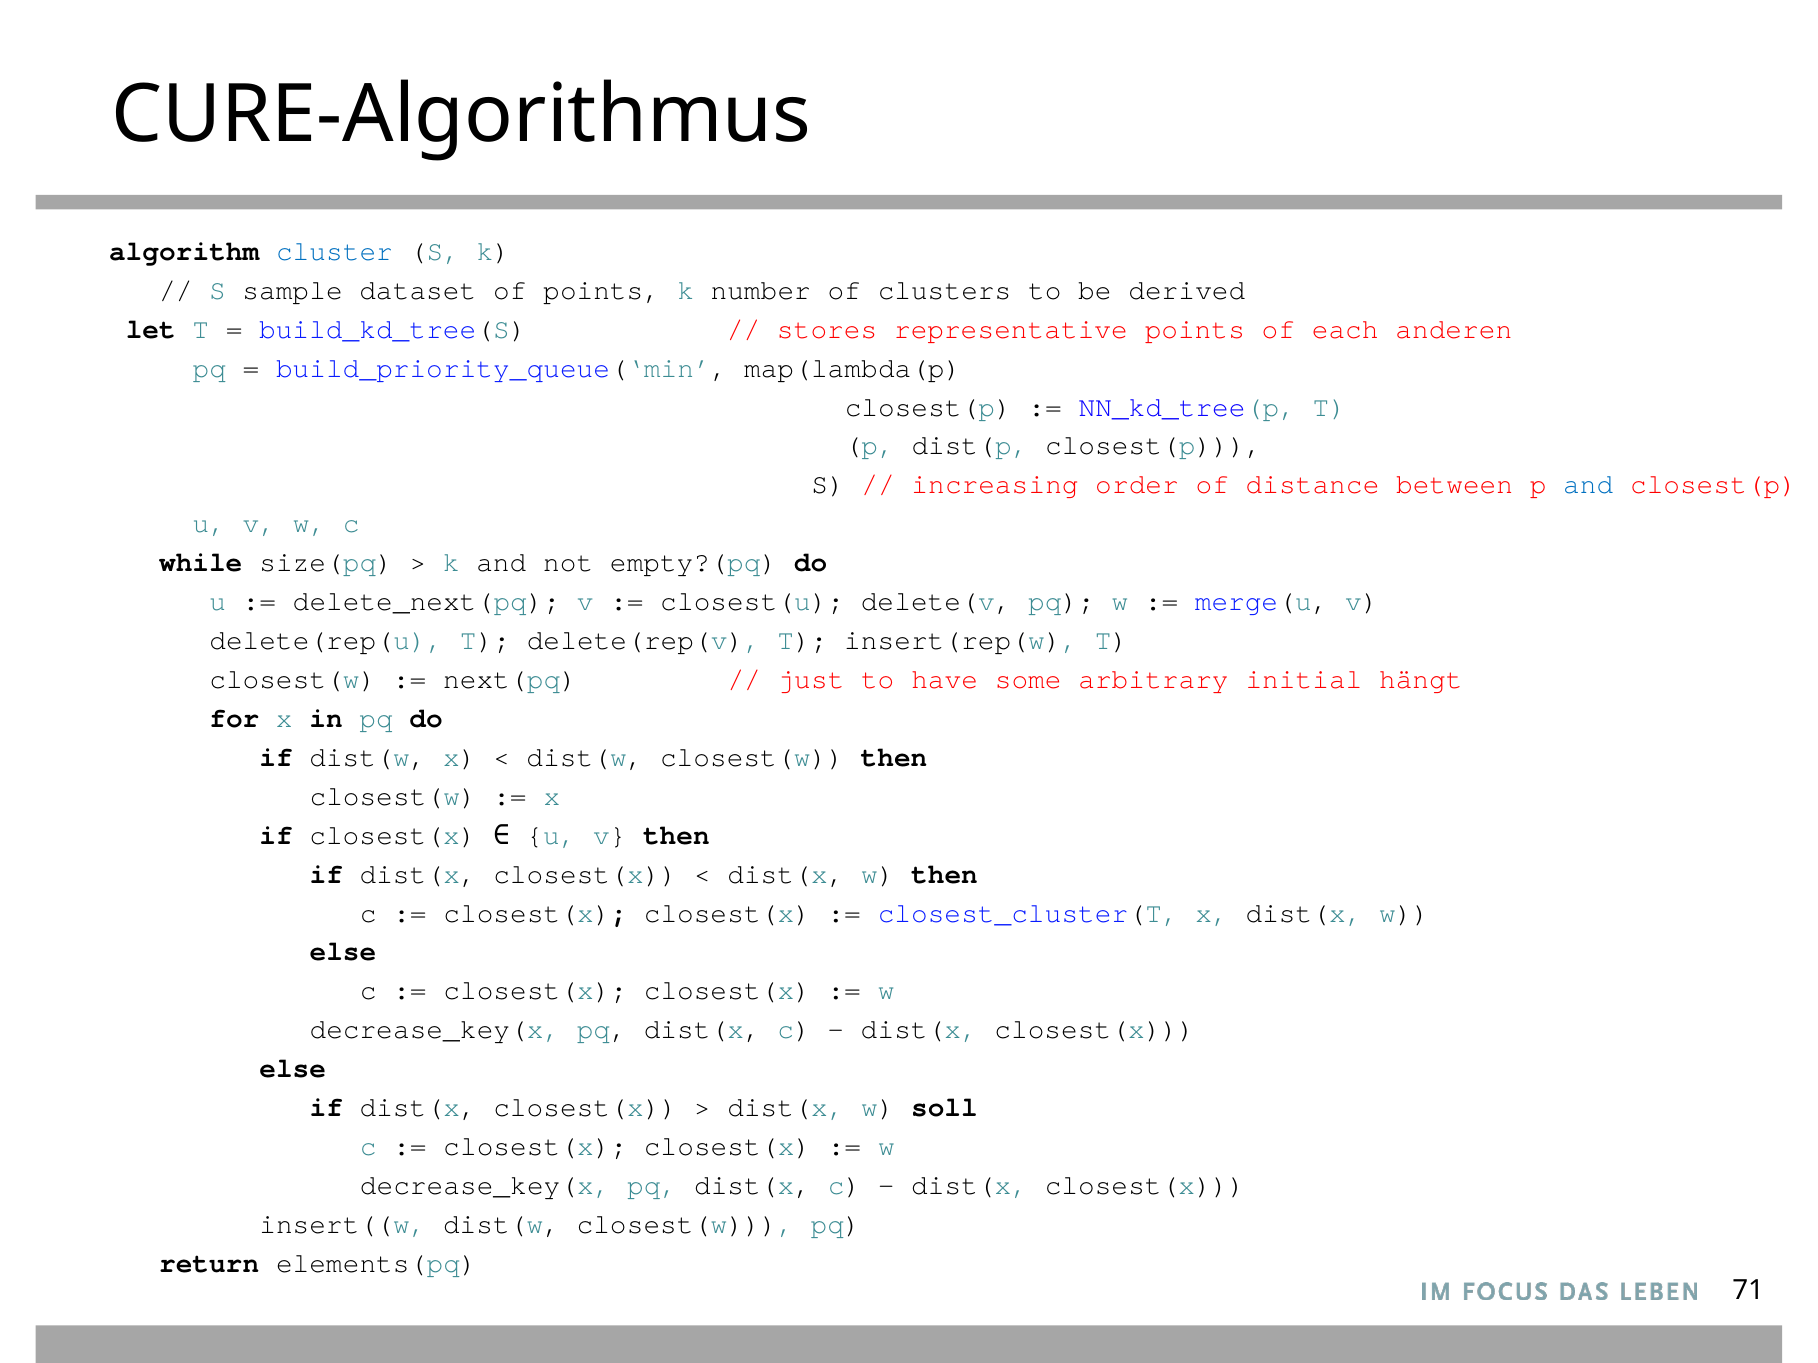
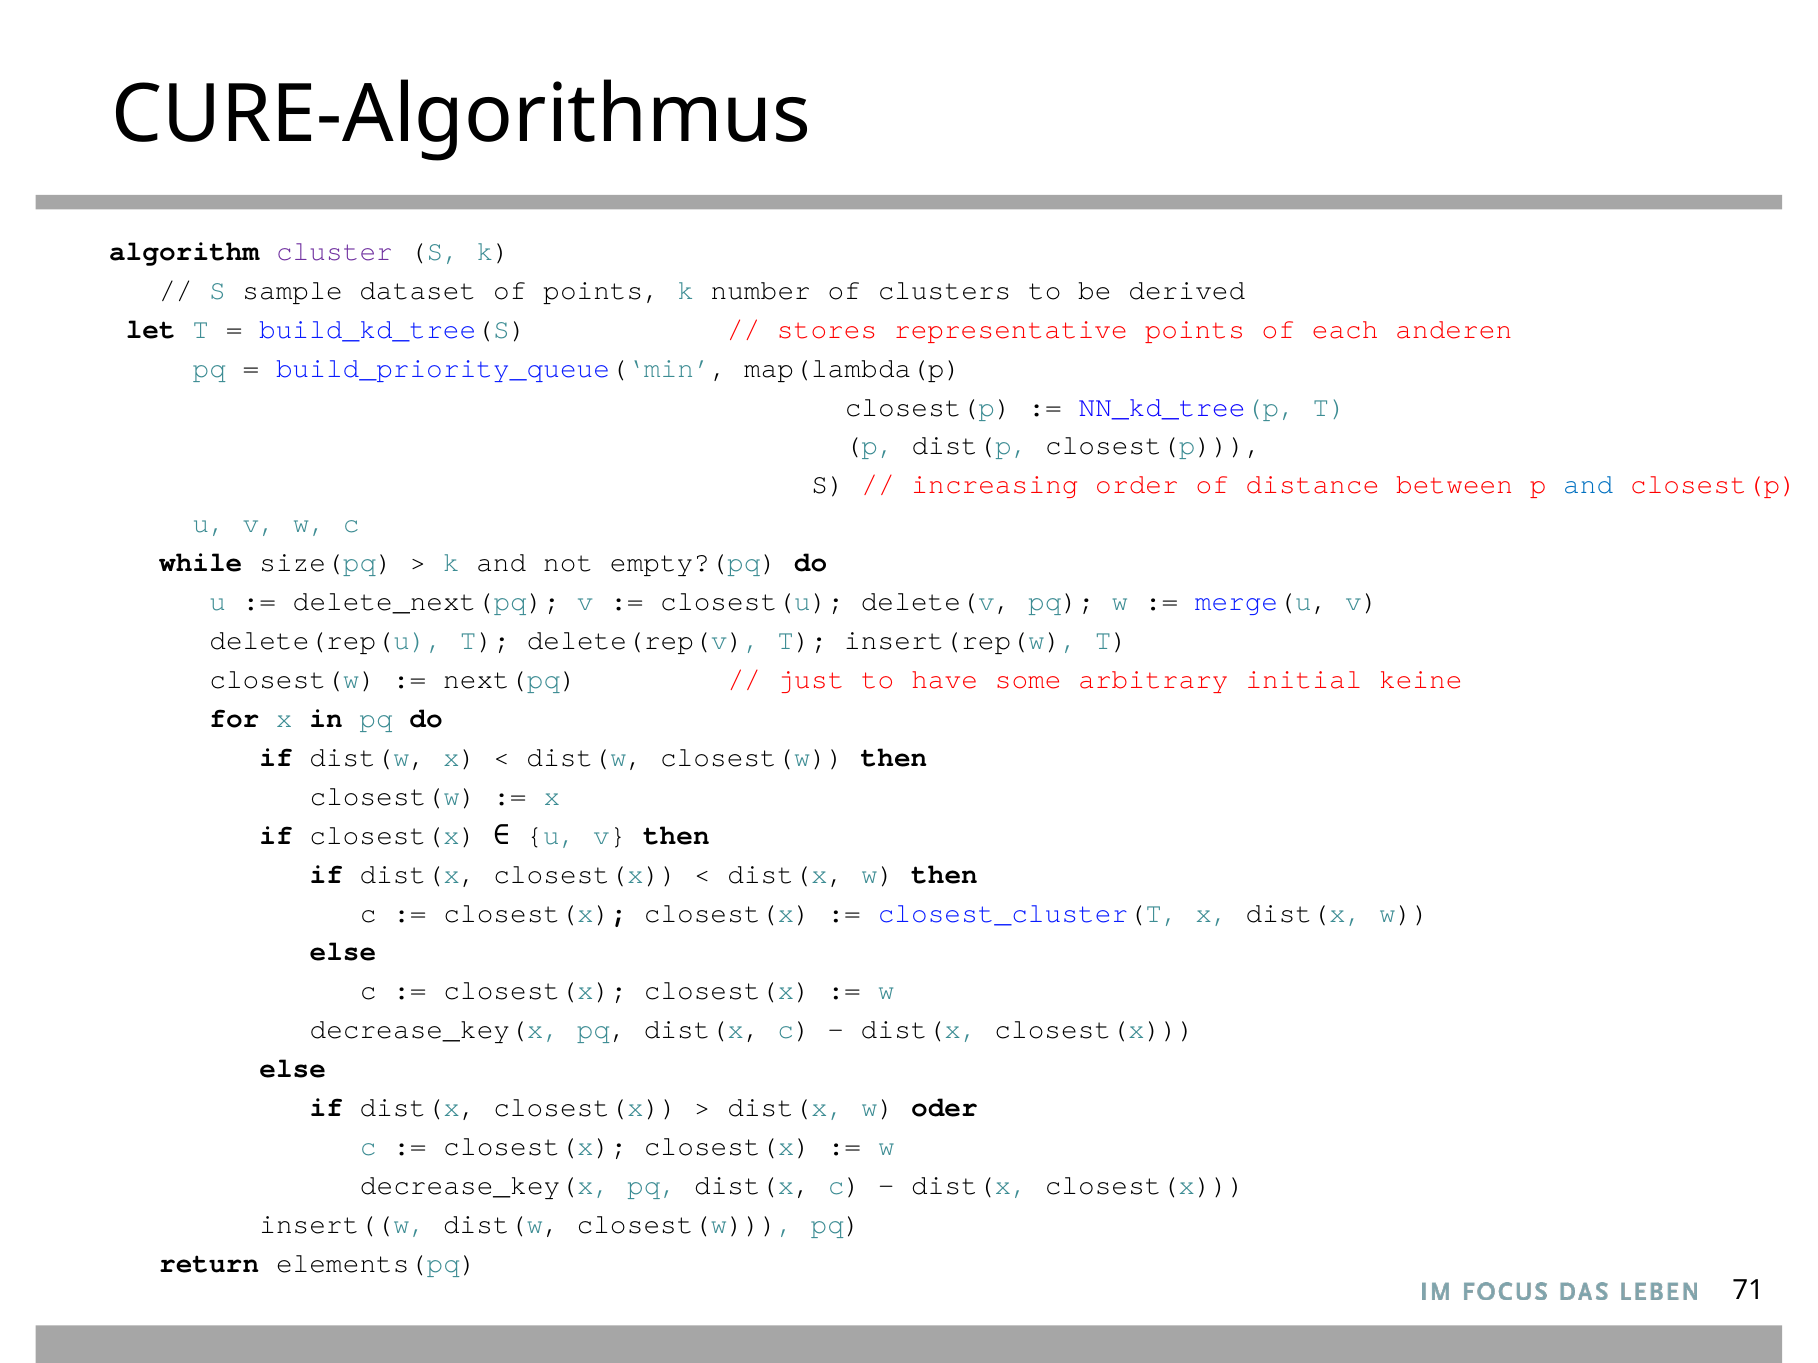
cluster colour: blue -> purple (334, 251)
hängt: hängt -> keine (1421, 680)
soll: soll -> oder (944, 1108)
